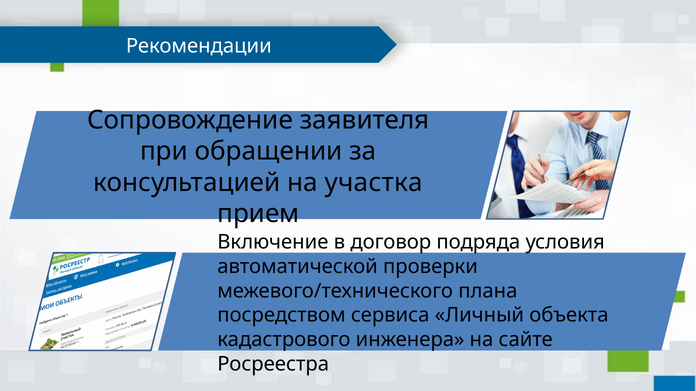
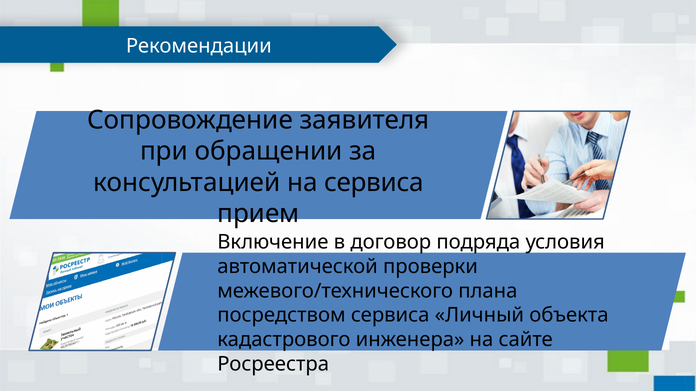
на участка: участка -> сервиса (374, 183)
